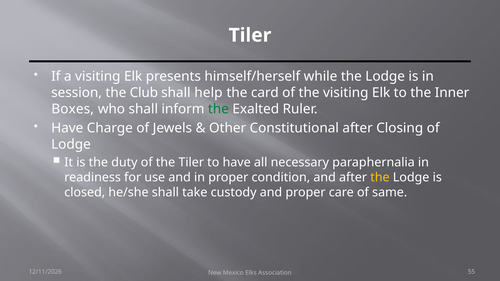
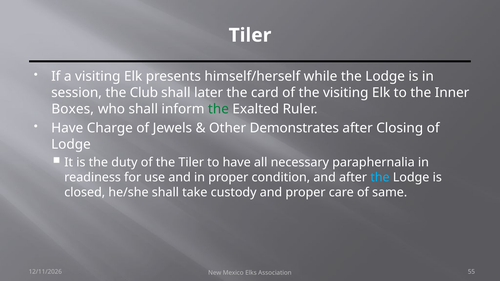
help: help -> later (209, 93)
Constitutional: Constitutional -> Demonstrates (294, 128)
the colour: yellow -> light blue (380, 177)
